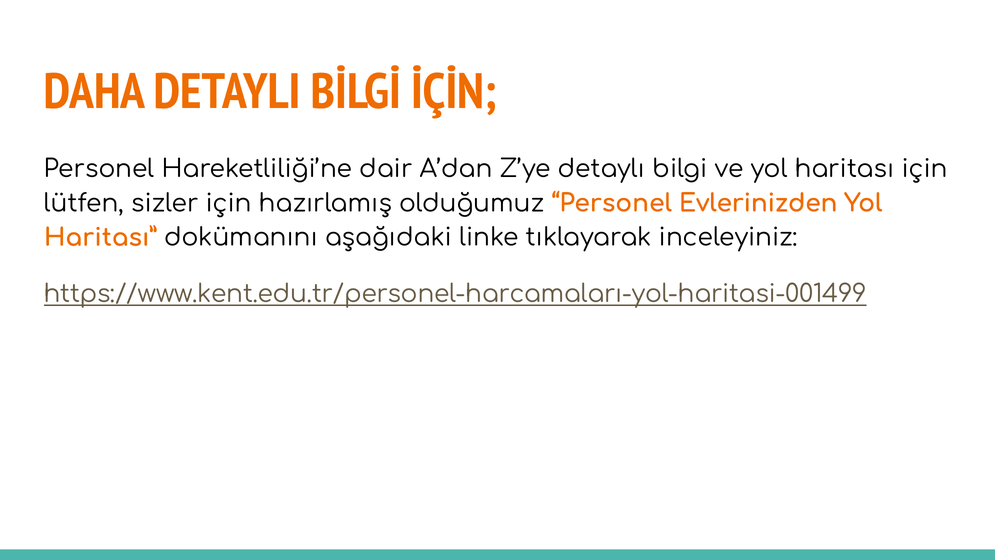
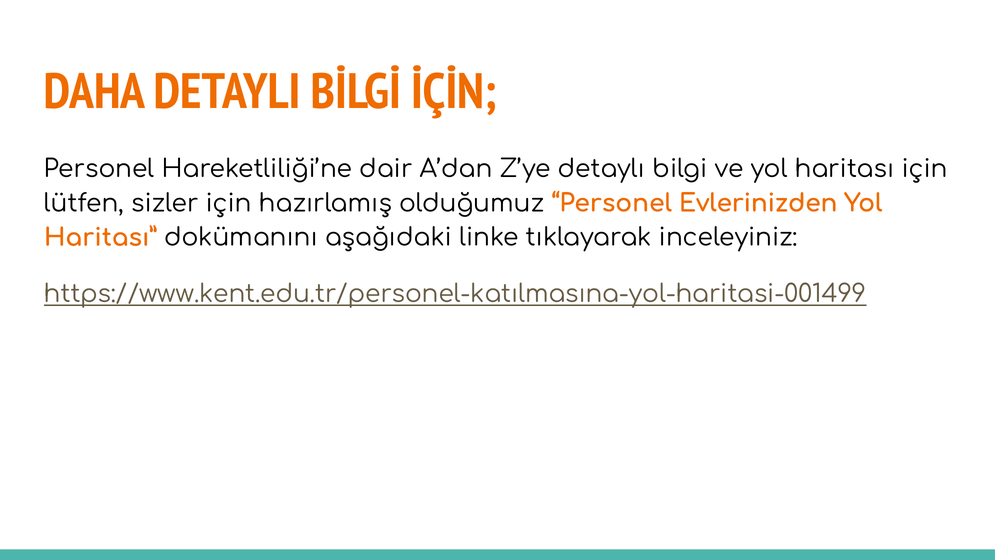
https://www.kent.edu.tr/personel-harcamaları-yol-haritasi-001499: https://www.kent.edu.tr/personel-harcamaları-yol-haritasi-001499 -> https://www.kent.edu.tr/personel-katılmasına-yol-haritasi-001499 (455, 294)
